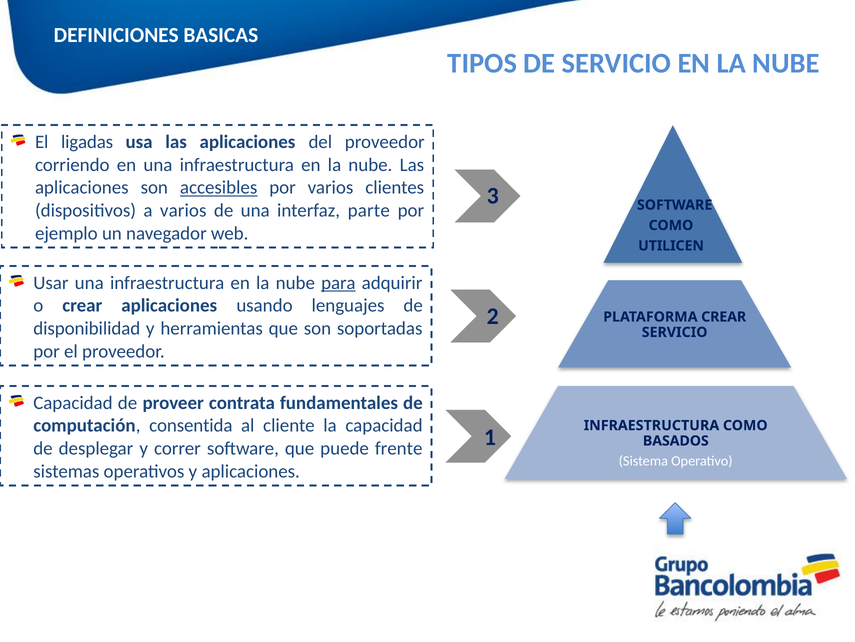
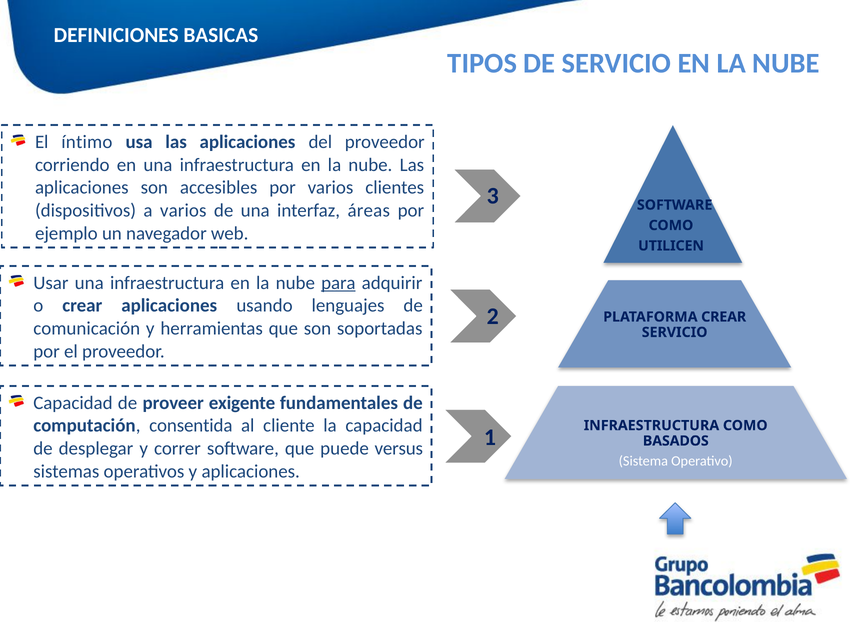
ligadas: ligadas -> íntimo (87, 142)
accesibles underline: present -> none (219, 187)
parte: parte -> áreas (369, 210)
disponibilidad: disponibilidad -> comunicación (87, 328)
contrata: contrata -> exigente (242, 402)
frente: frente -> versus (399, 448)
